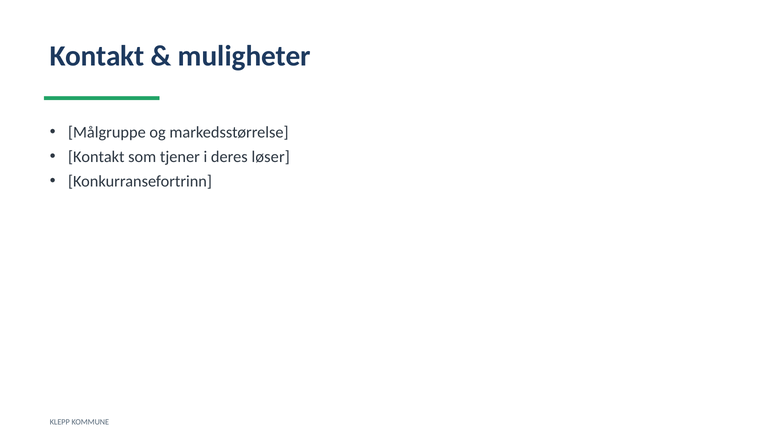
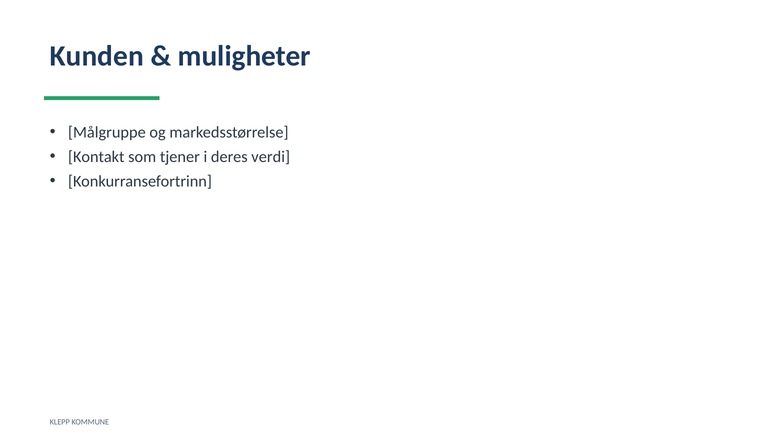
Kontakt: Kontakt -> Kunden (97, 56)
løser: løser -> verdi (271, 157)
